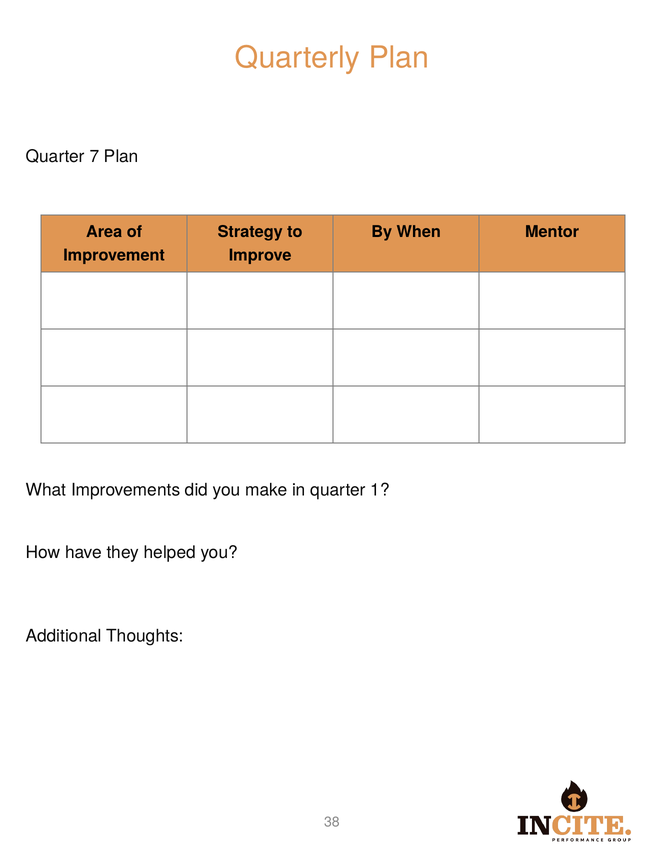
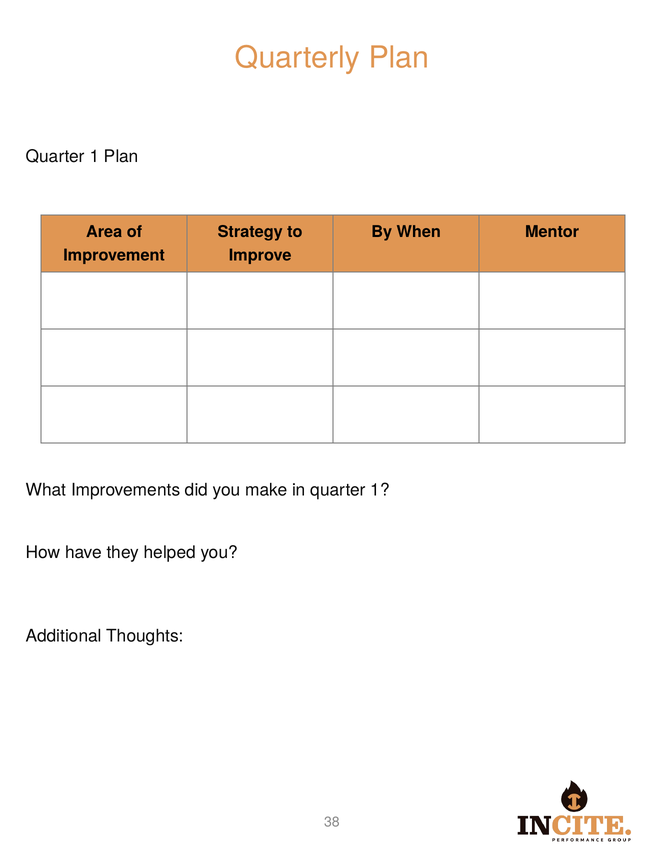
7: 7 -> 1 (94, 157)
